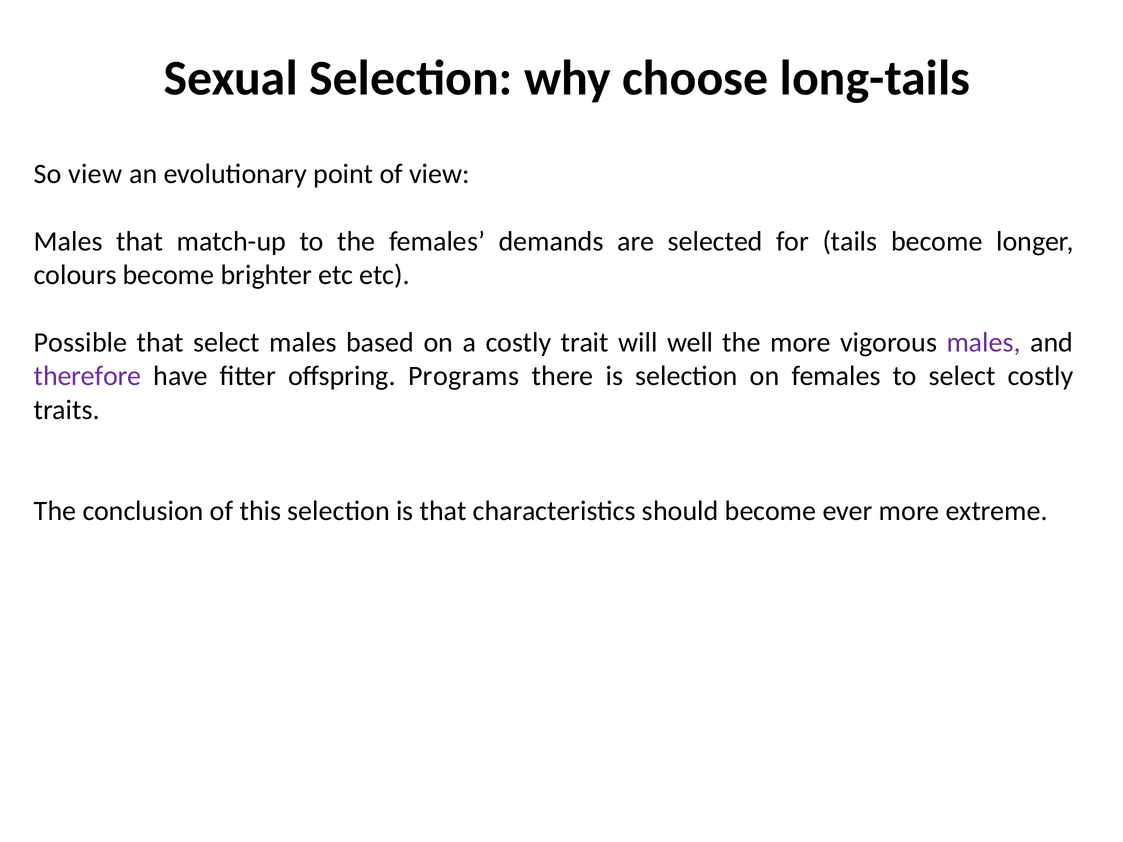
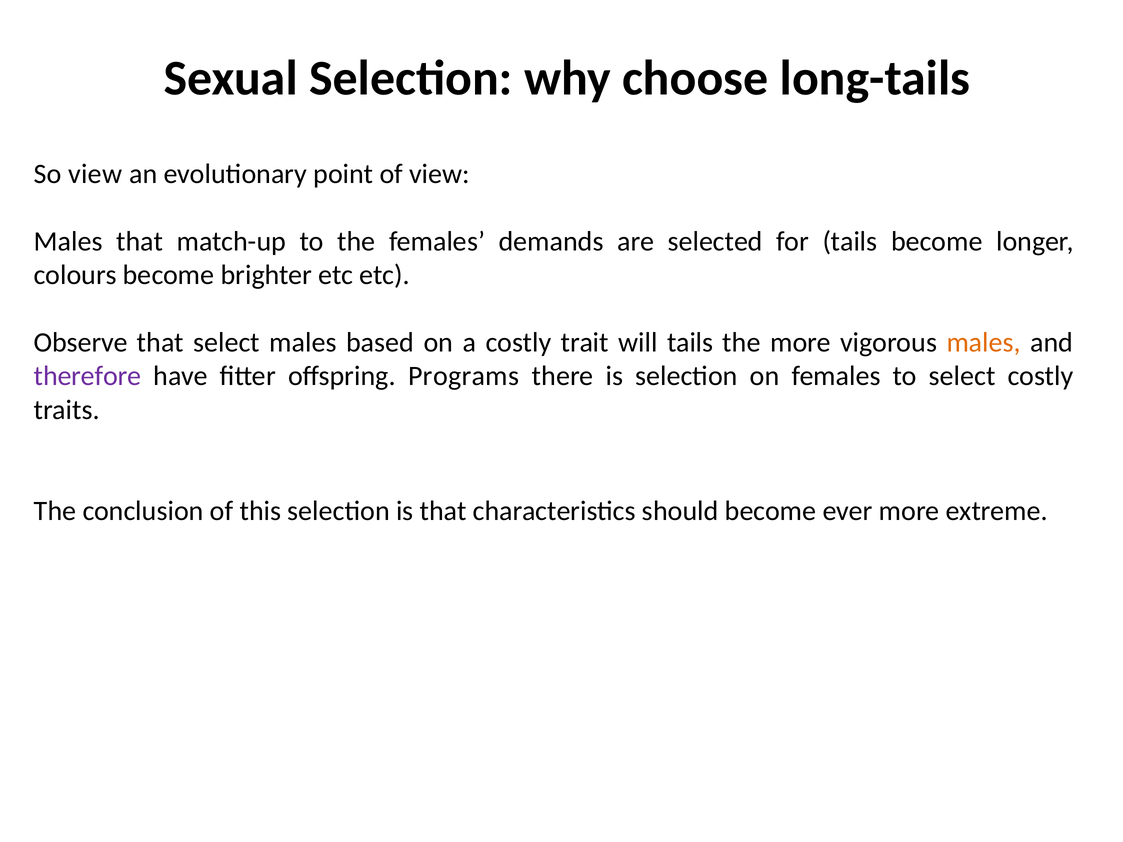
Possible: Possible -> Observe (81, 342)
will well: well -> tails (690, 342)
males colour: purple -> orange (984, 342)
